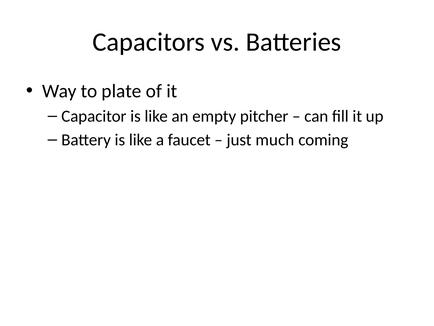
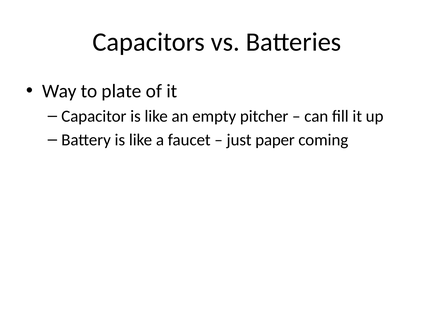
much: much -> paper (275, 140)
